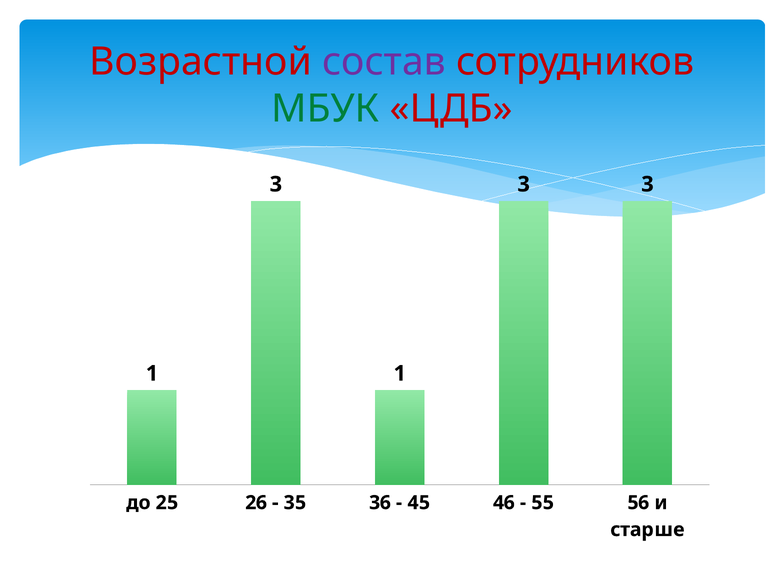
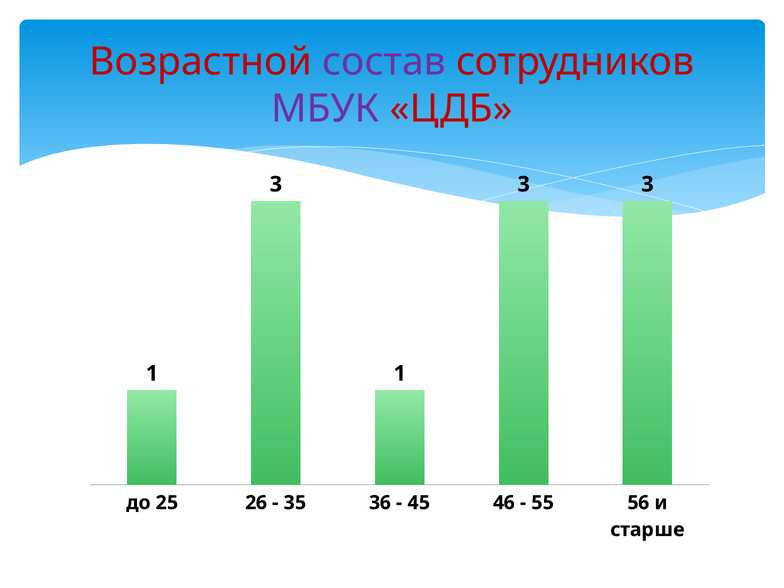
МБУК colour: green -> purple (325, 109)
